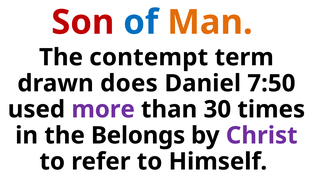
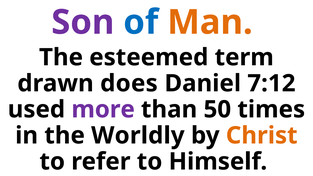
Son colour: red -> purple (83, 22)
contempt: contempt -> esteemed (149, 57)
7:50: 7:50 -> 7:12 (271, 83)
30: 30 -> 50 (217, 109)
Belongs: Belongs -> Worldly (138, 136)
Christ colour: purple -> orange (262, 136)
